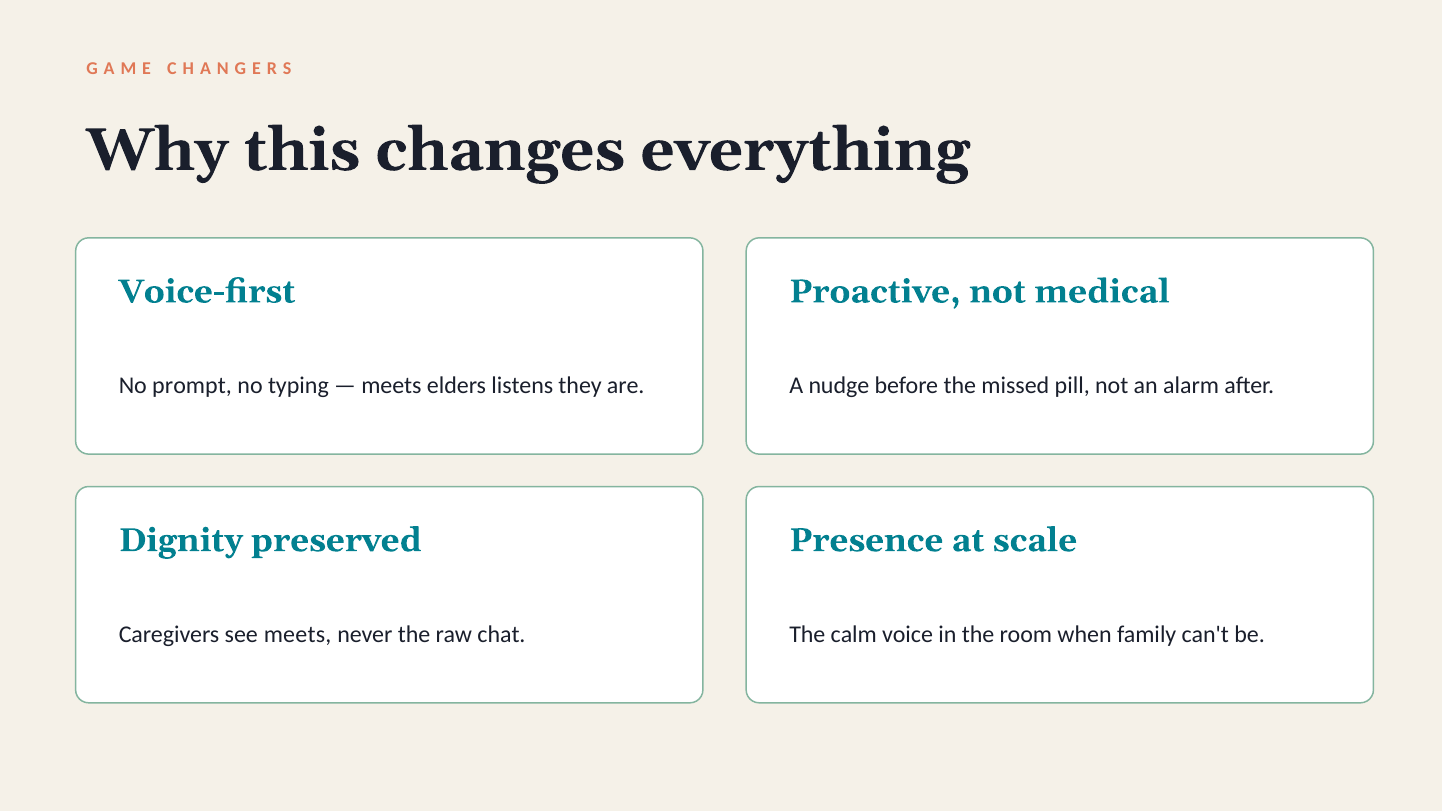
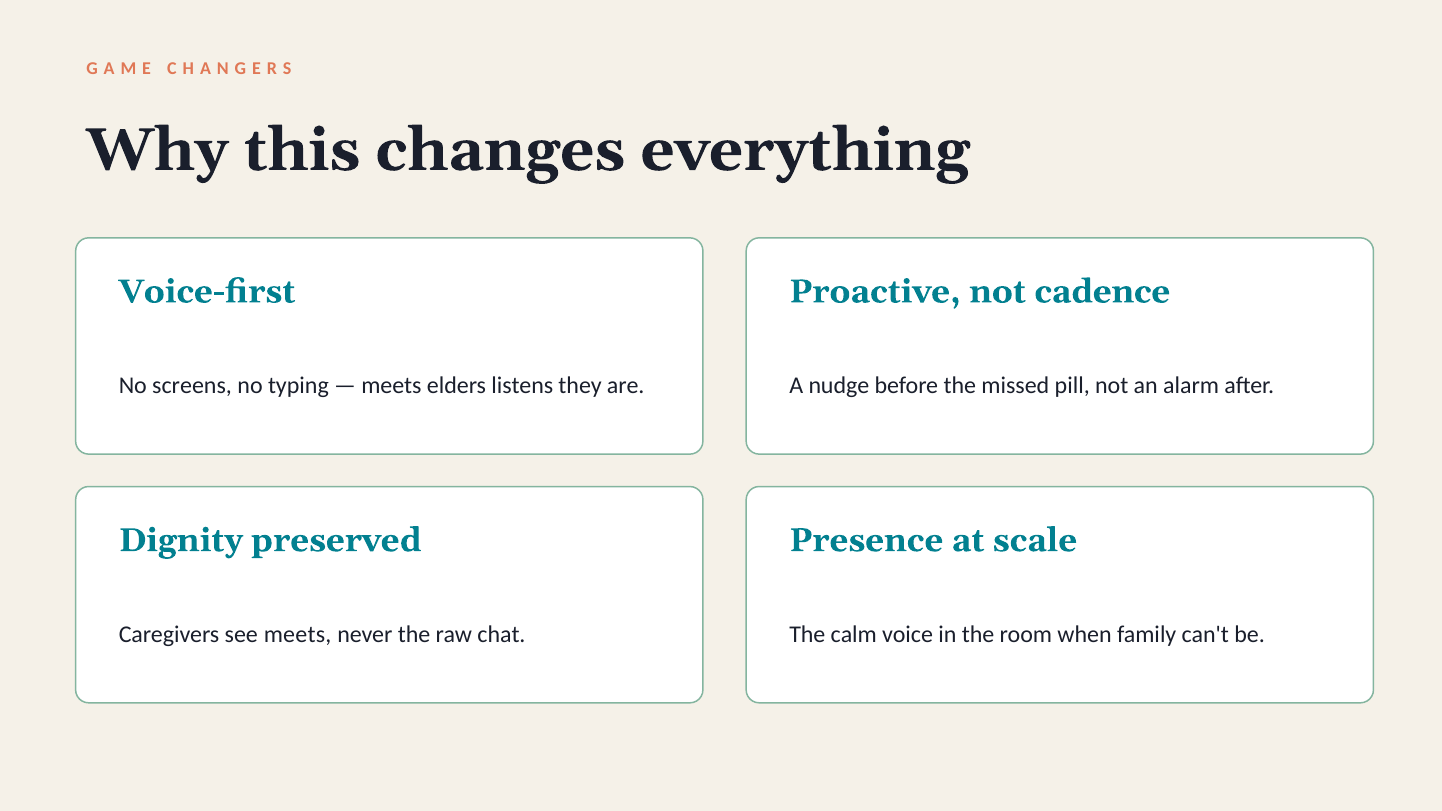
medical: medical -> cadence (1102, 292)
prompt: prompt -> screens (192, 386)
